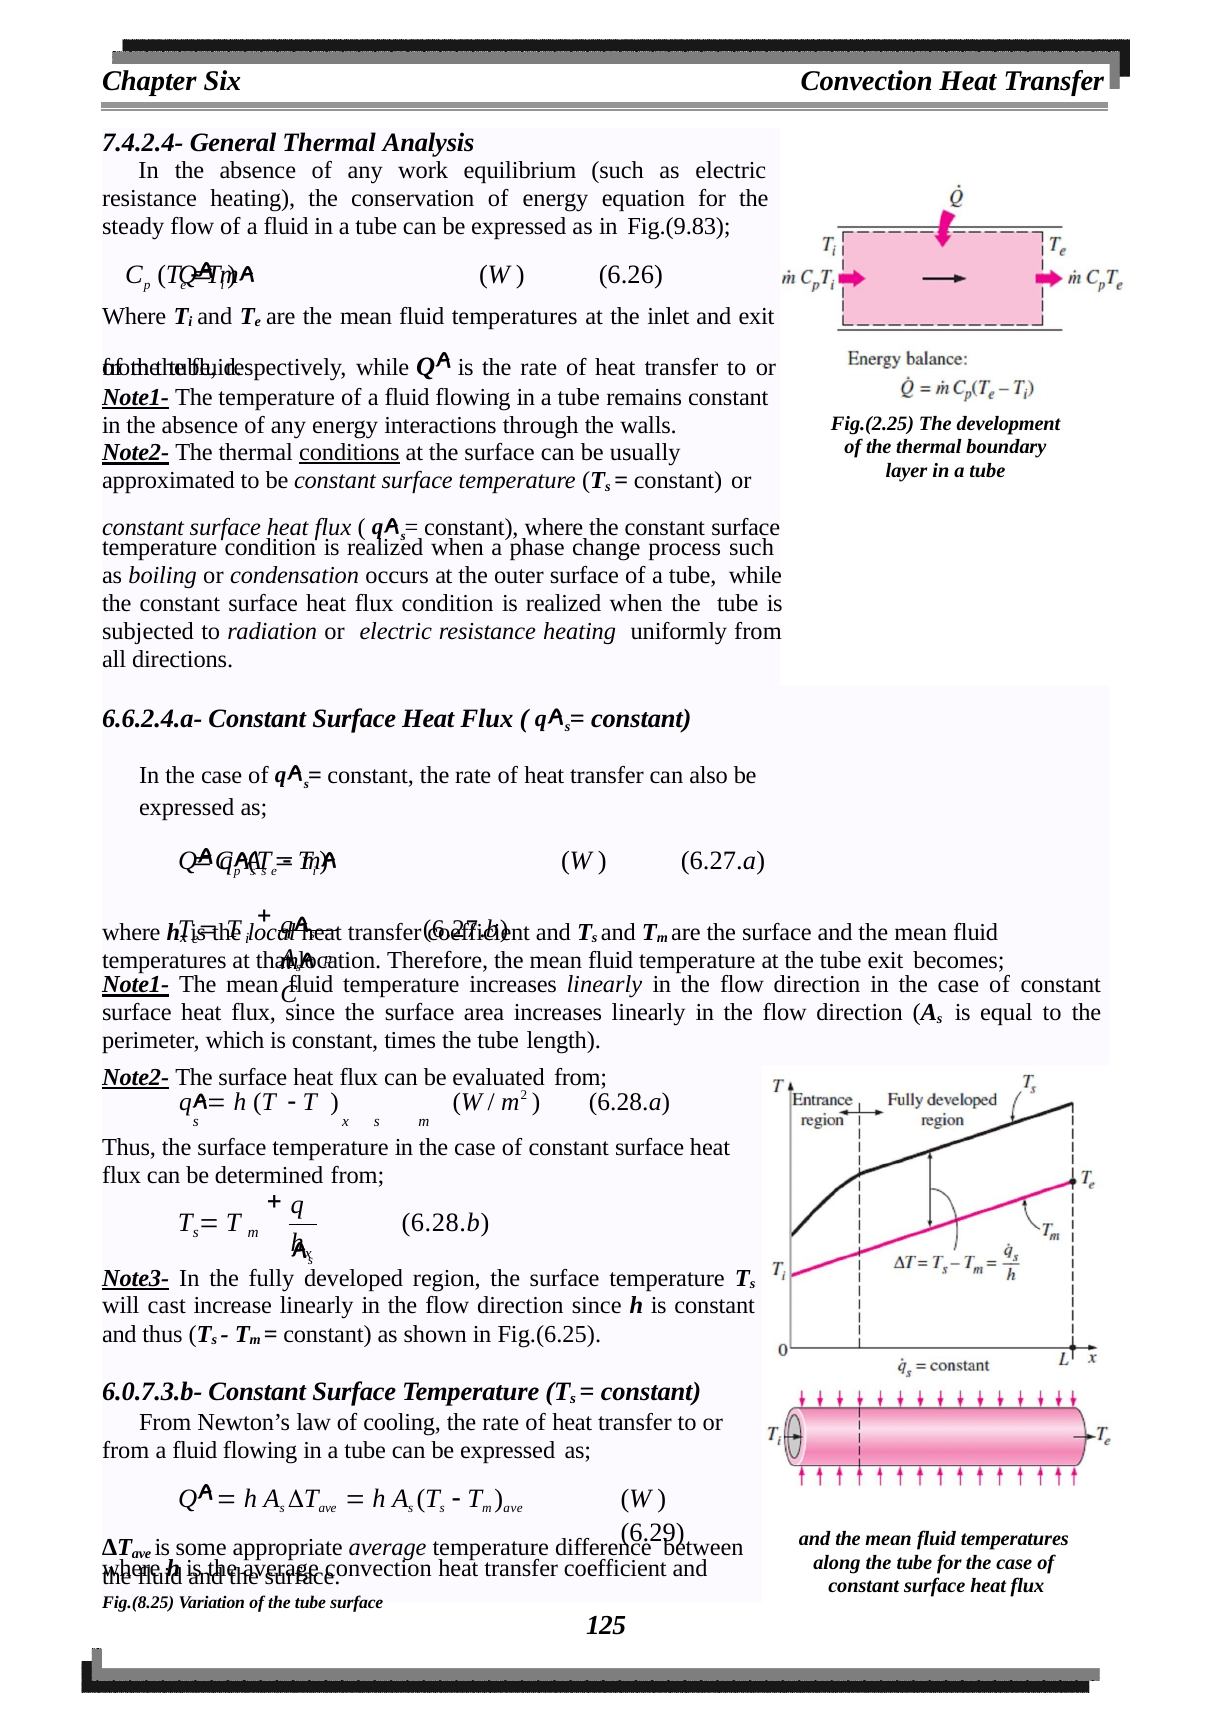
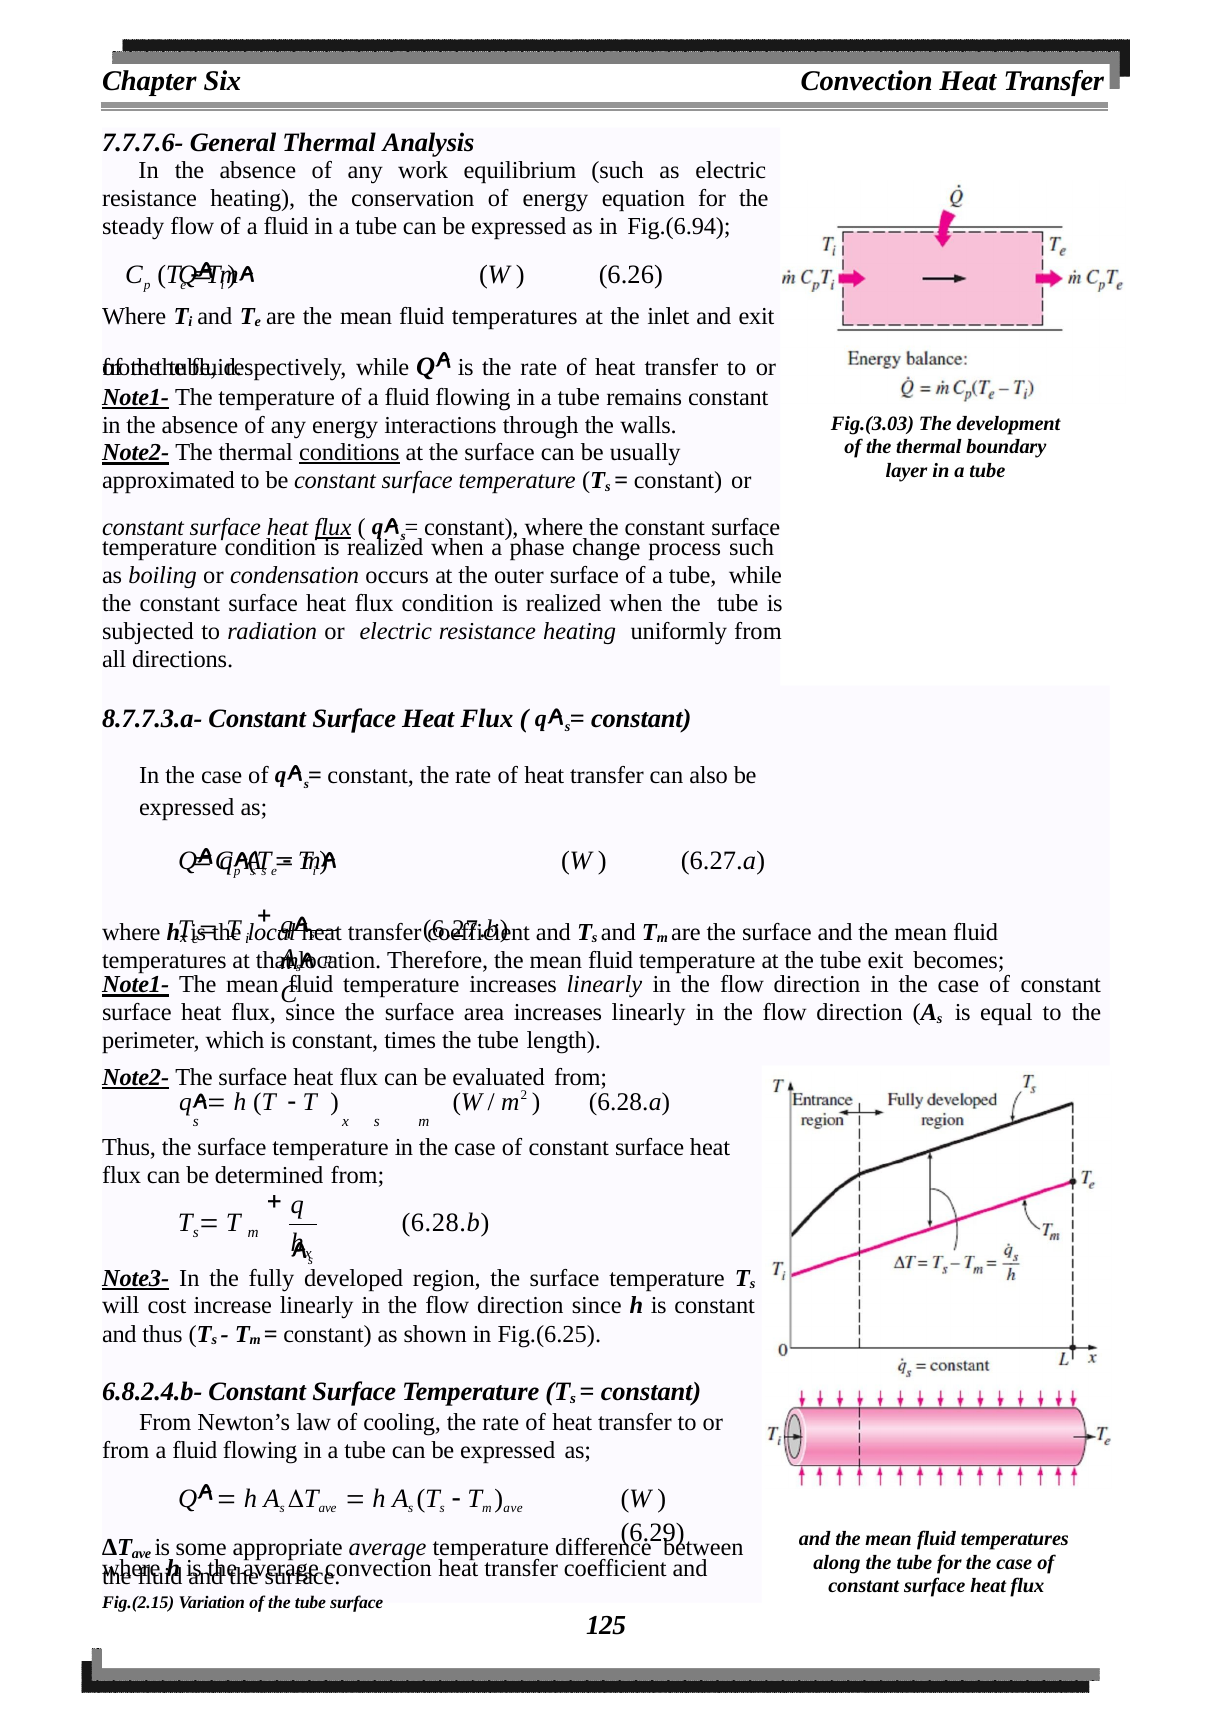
7.4.2.4-: 7.4.2.4- -> 7.7.7.6- (143, 142)
Fig.(9.83: Fig.(9.83 -> Fig.(6.94 (679, 227)
Fig.(2.25: Fig.(2.25 -> Fig.(3.03 (873, 424)
flux underline: none -> present (333, 528)
6.6.2.4.a-: 6.6.2.4.a- -> 8.7.7.3.a- (152, 719)
cast: cast -> cost (167, 1306)
6.0.7.3.b-: 6.0.7.3.b- -> 6.8.2.4.b- (152, 1392)
Fig.(8.25: Fig.(8.25 -> Fig.(2.15 (138, 1603)
